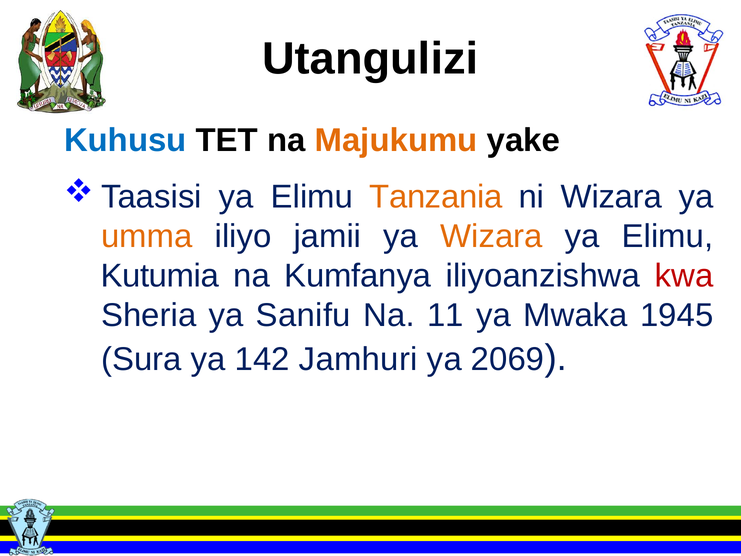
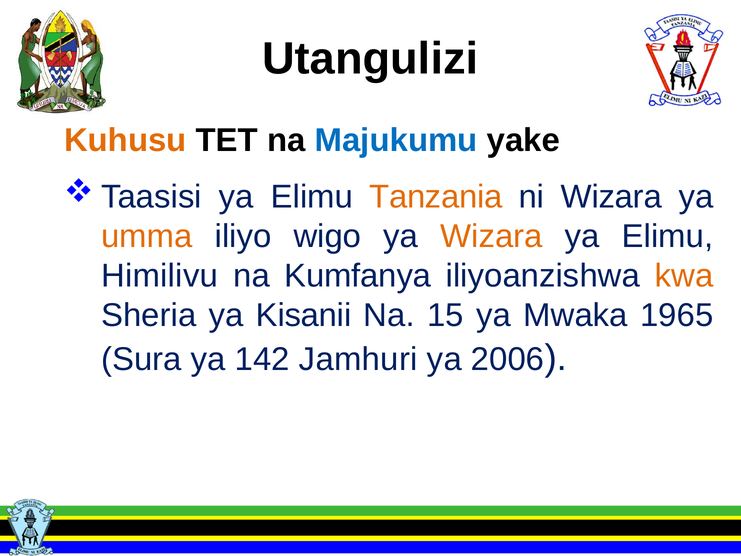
Kuhusu colour: blue -> orange (125, 140)
Majukumu colour: orange -> blue (396, 140)
jamii: jamii -> wigo (327, 236)
Kutumia: Kutumia -> Himilivu (160, 276)
kwa colour: red -> orange (684, 276)
Sanifu: Sanifu -> Kisanii (304, 315)
11: 11 -> 15 (445, 315)
1945: 1945 -> 1965 (677, 315)
2069: 2069 -> 2006 (508, 359)
